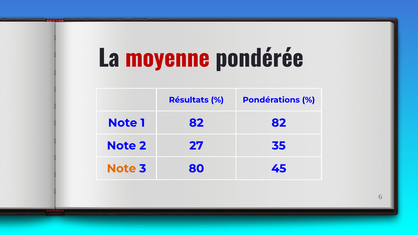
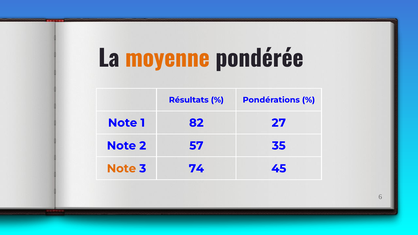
moyenne colour: red -> orange (167, 59)
82 82: 82 -> 27 (279, 123)
27: 27 -> 57 (196, 146)
80: 80 -> 74 (196, 169)
